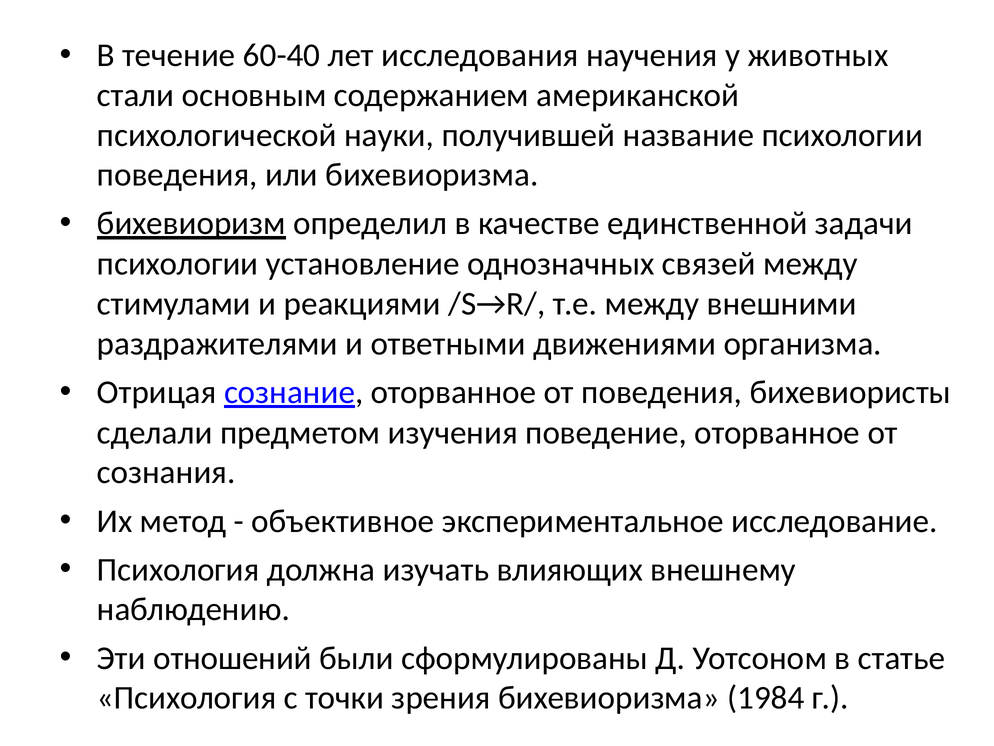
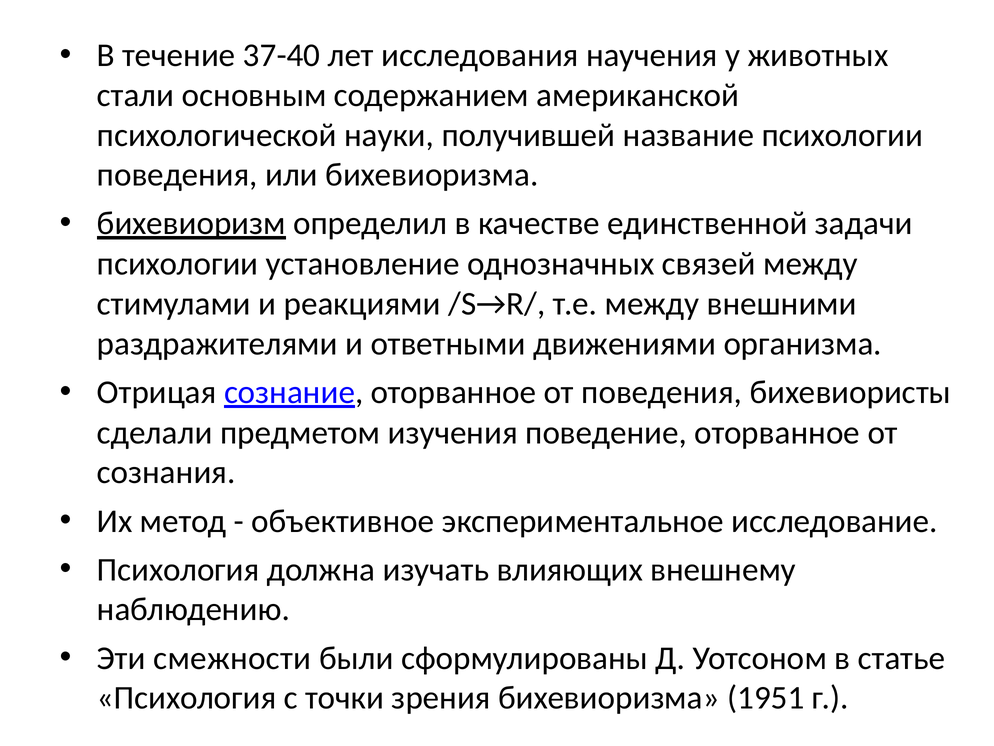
60-40: 60-40 -> 37-40 (282, 56)
отношений: отношений -> смежности (232, 658)
1984: 1984 -> 1951 (766, 697)
